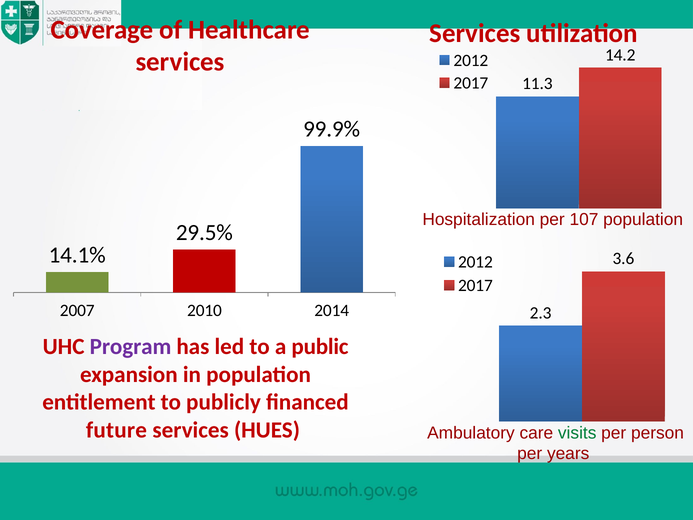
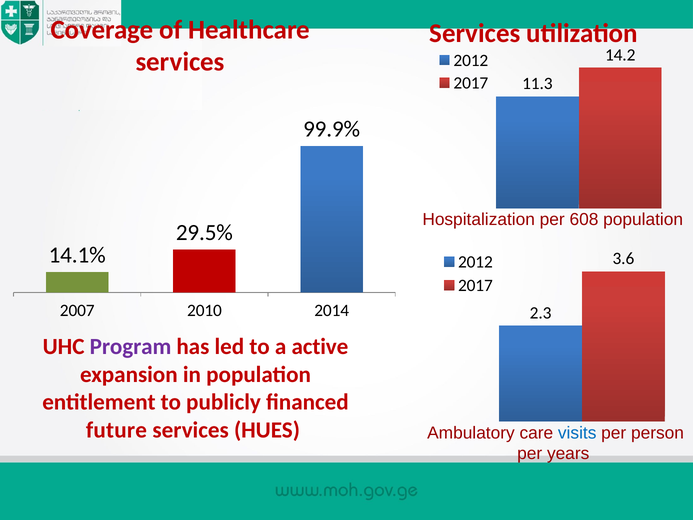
107: 107 -> 608 (584, 220)
public: public -> active (320, 347)
visits colour: green -> blue (577, 433)
